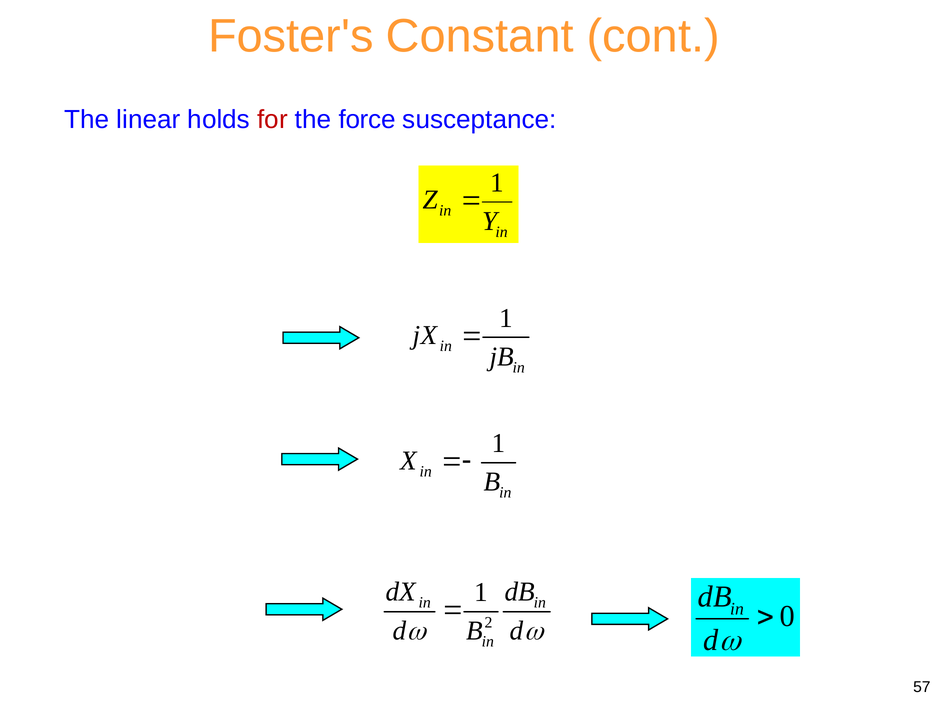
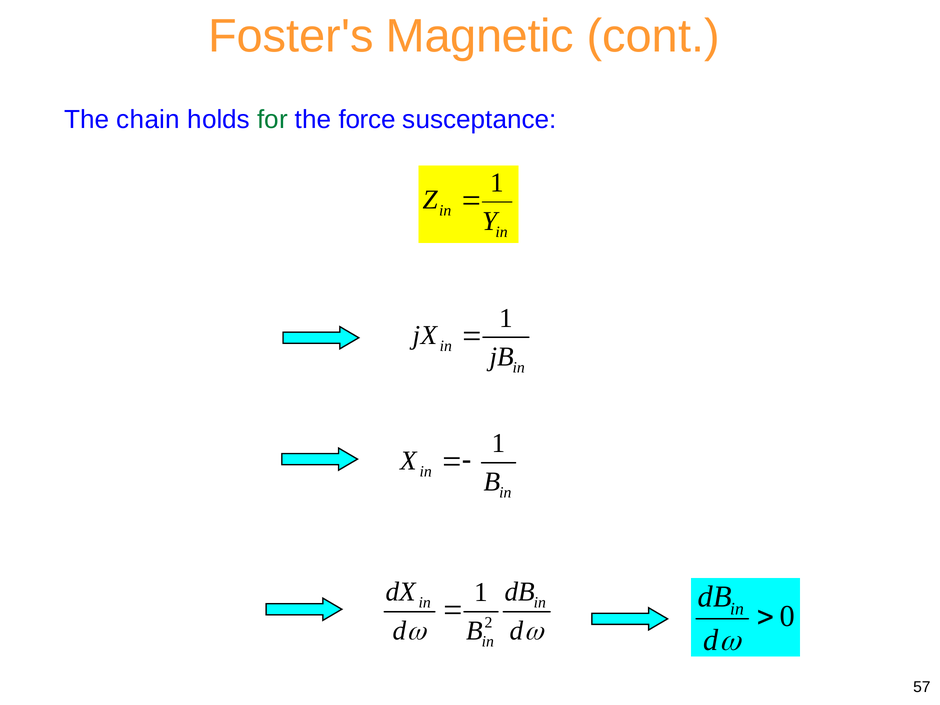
Constant: Constant -> Magnetic (480, 36)
linear: linear -> chain (148, 120)
for colour: red -> green (272, 120)
